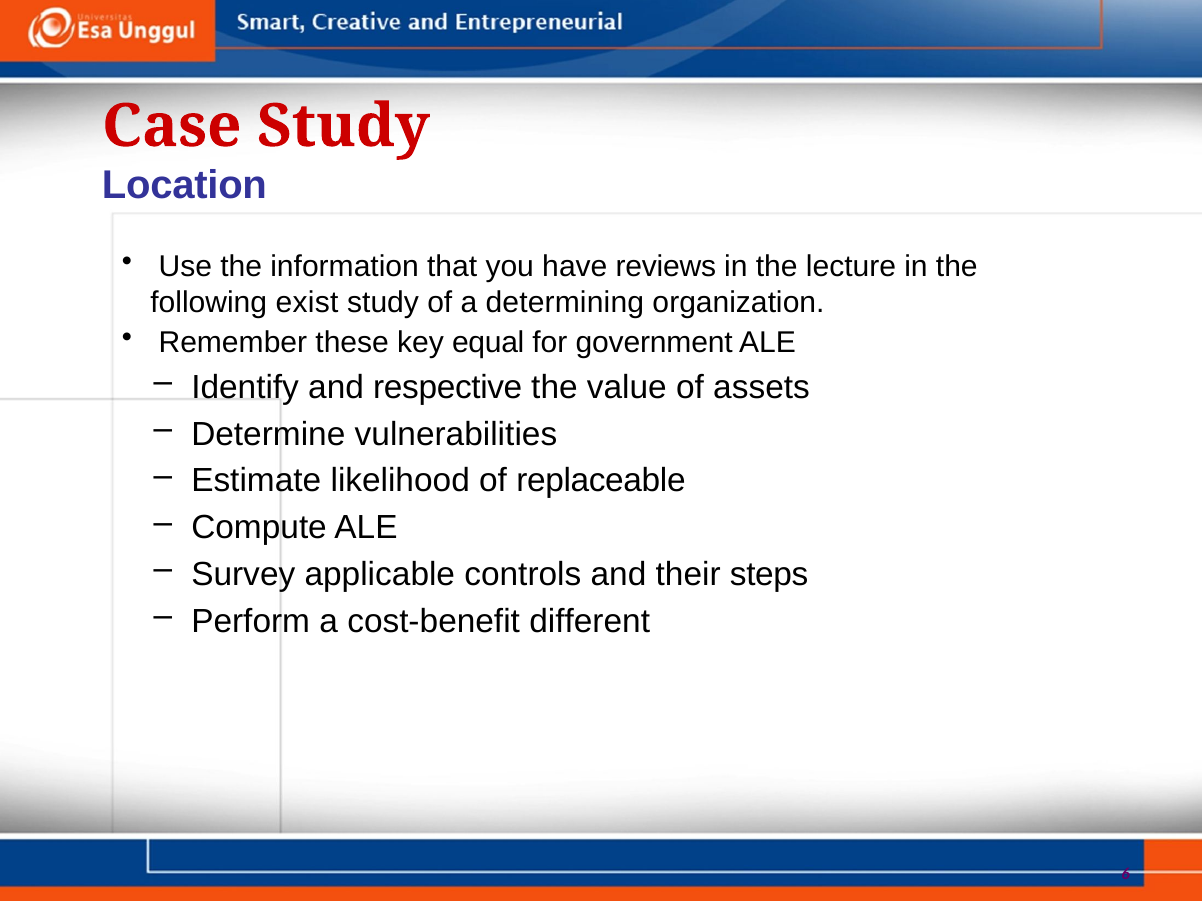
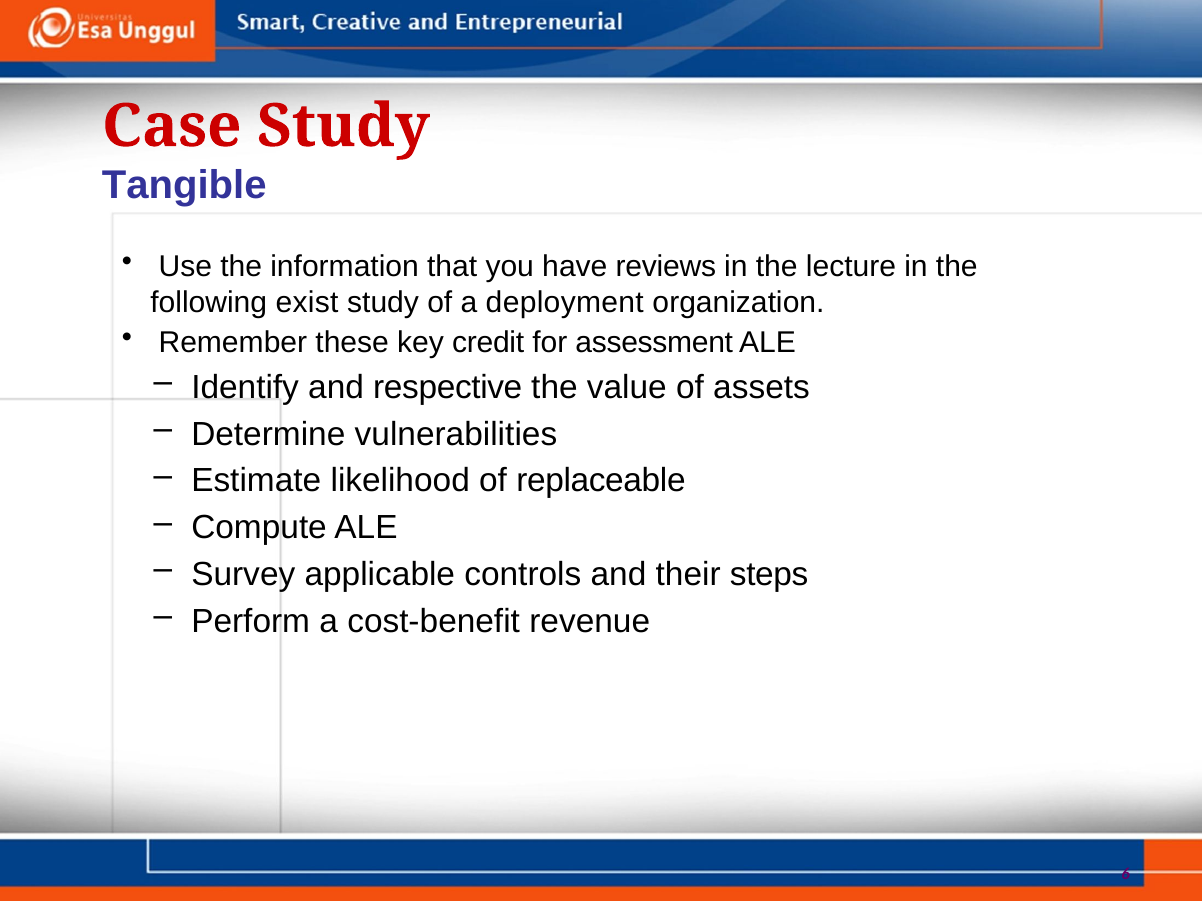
Location: Location -> Tangible (184, 185)
determining: determining -> deployment (565, 303)
equal: equal -> credit (488, 343)
government: government -> assessment (654, 343)
different: different -> revenue (590, 621)
